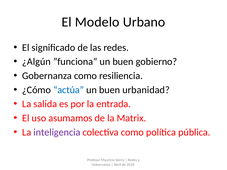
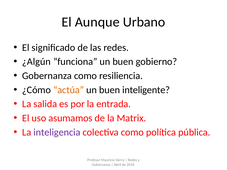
Modelo: Modelo -> Aunque (97, 22)
actúa colour: blue -> orange (69, 90)
urbanidad: urbanidad -> inteligente (146, 90)
